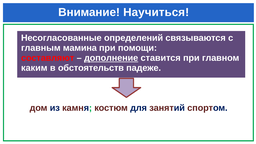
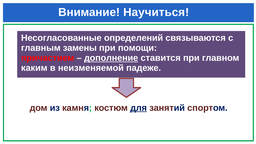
мамина: мамина -> замены (80, 48)
составляют: составляют -> причастием (48, 58)
обстоятельств: обстоятельств -> неизменяемой (91, 68)
для underline: none -> present (139, 108)
